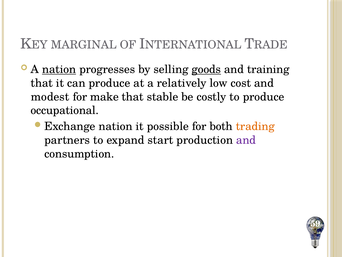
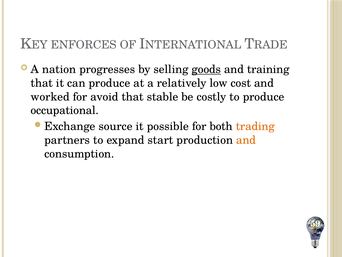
MARGINAL: MARGINAL -> ENFORCES (84, 45)
nation underline: present -> none (59, 69)
modest: modest -> worked (50, 97)
make: make -> avoid (104, 97)
Exchange nation: nation -> source (116, 126)
and colour: purple -> orange (246, 140)
